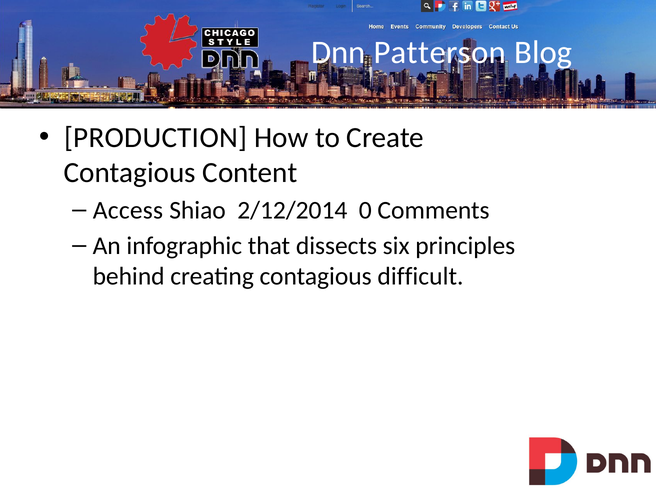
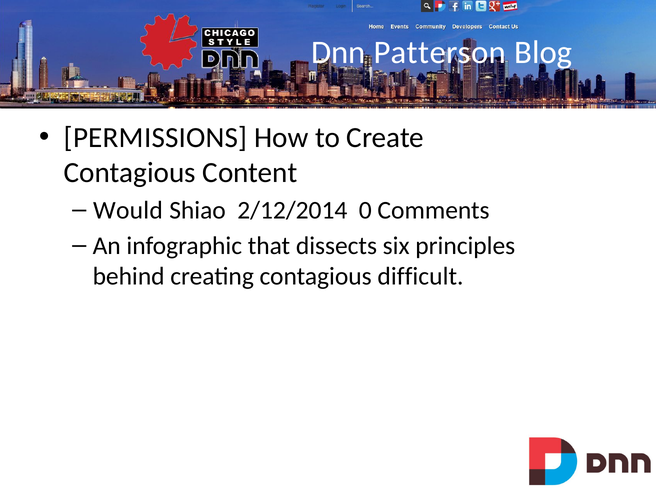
PRODUCTION: PRODUCTION -> PERMISSIONS (156, 138)
Access: Access -> Would (128, 210)
